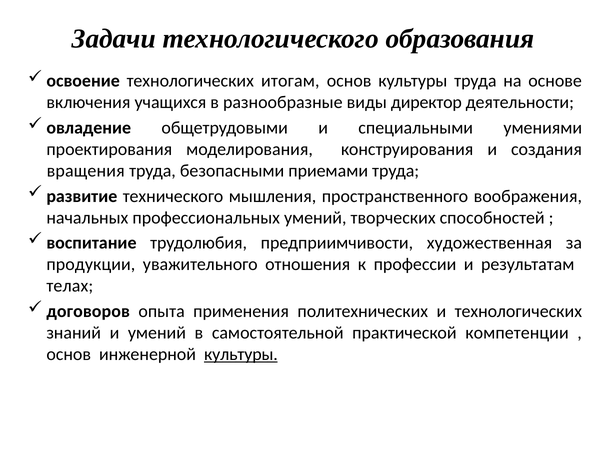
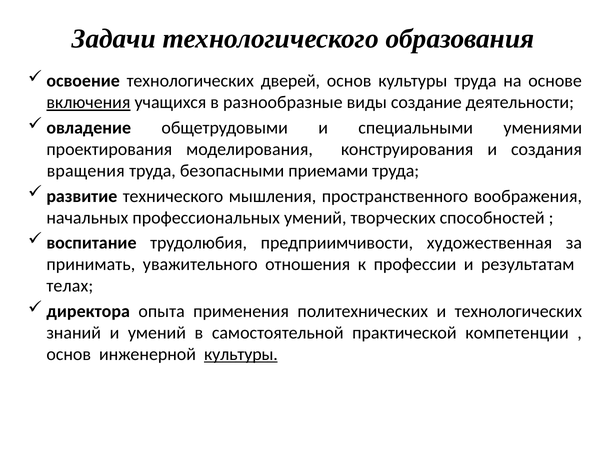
итогам: итогам -> дверей (290, 81)
включения underline: none -> present (88, 103)
директор: директор -> создание (426, 103)
продукции: продукции -> принимать (91, 265)
договоров: договоров -> директора (88, 311)
